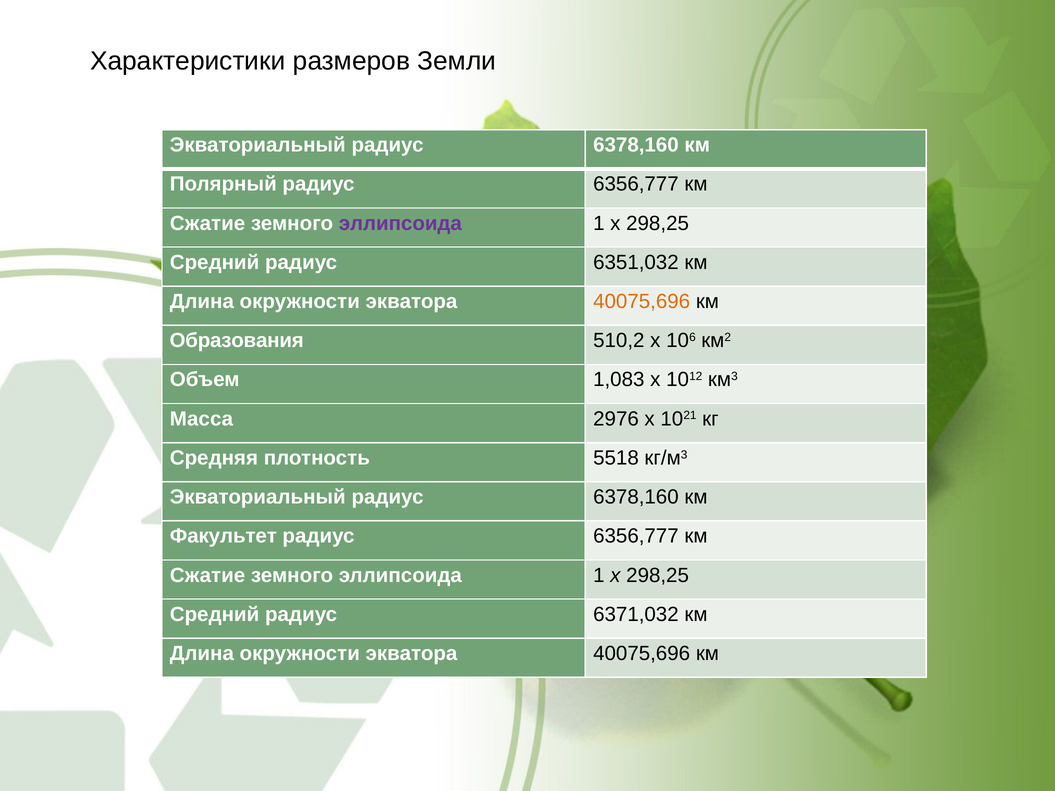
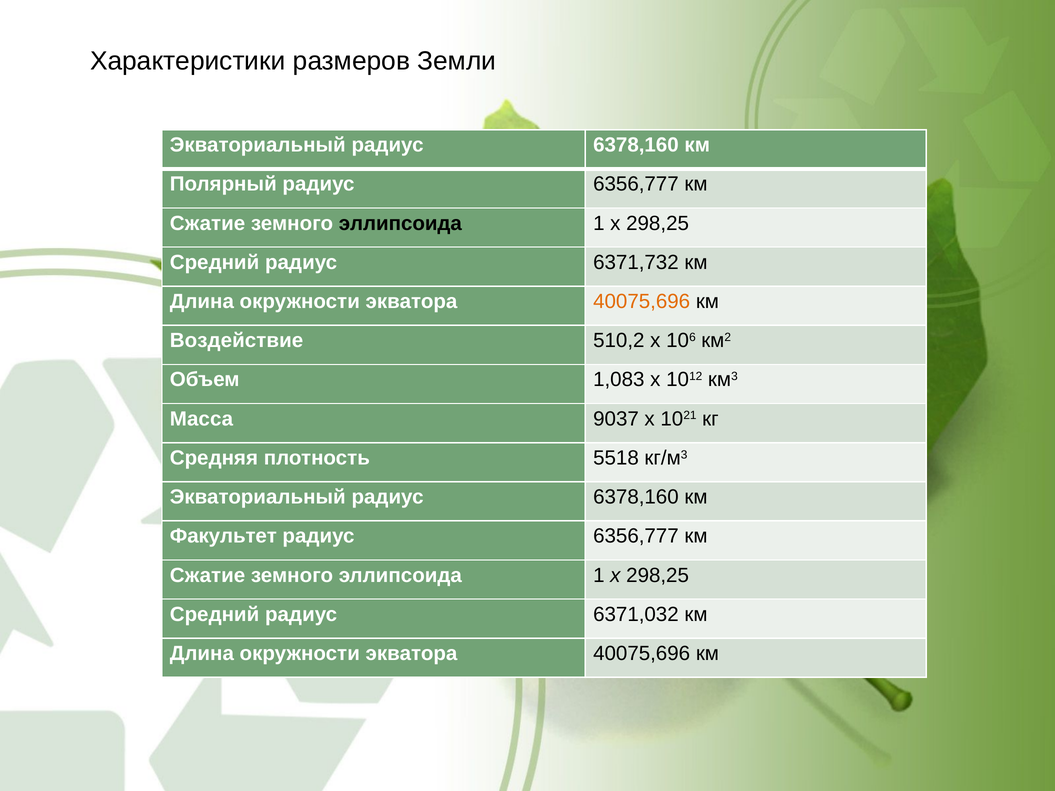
эллипсоида colour: purple -> black (400, 223)
6351,032: 6351,032 -> 6371,732 (636, 262)
Образования: Образования -> Воздействие (237, 341)
2976: 2976 -> 9037 (616, 419)
